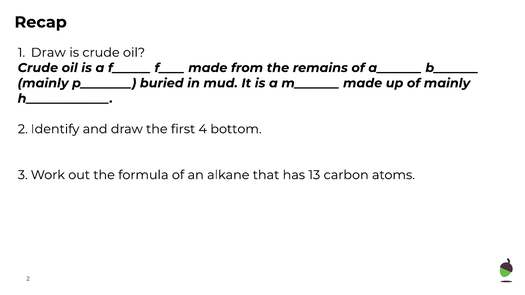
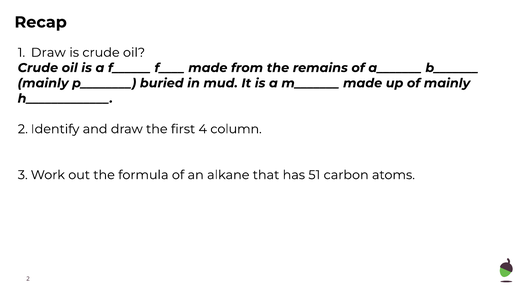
bottom: bottom -> column (236, 129)
13: 13 -> 51 (314, 175)
